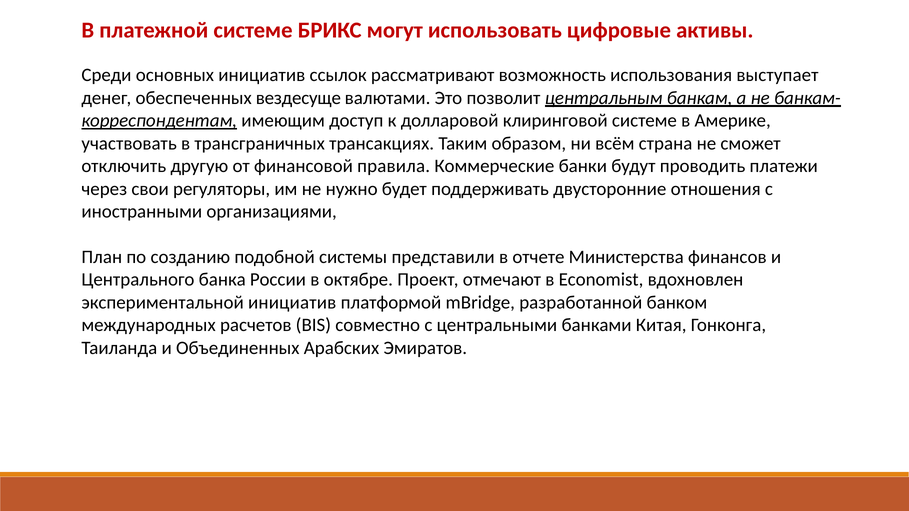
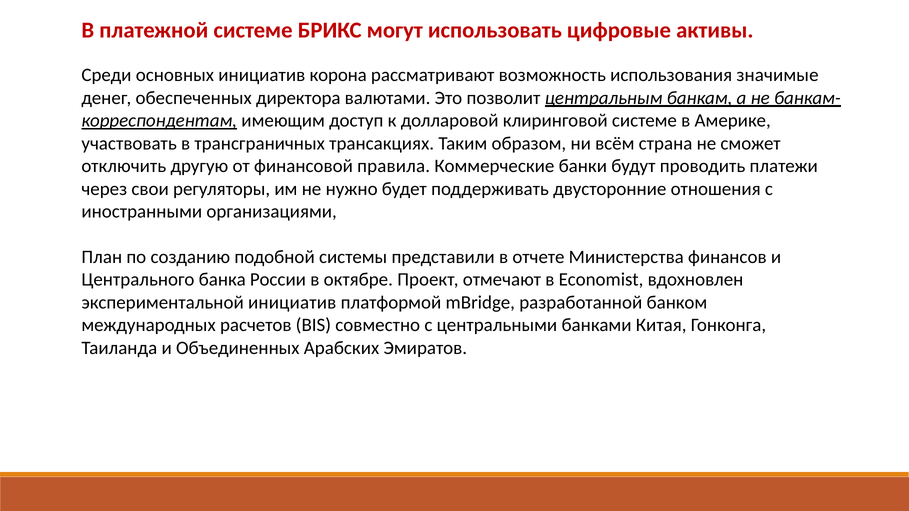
ссылок: ссылок -> корона (338, 75)
выступает: выступает -> значимые (777, 75)
вездесуще: вездесуще -> директора (298, 98)
